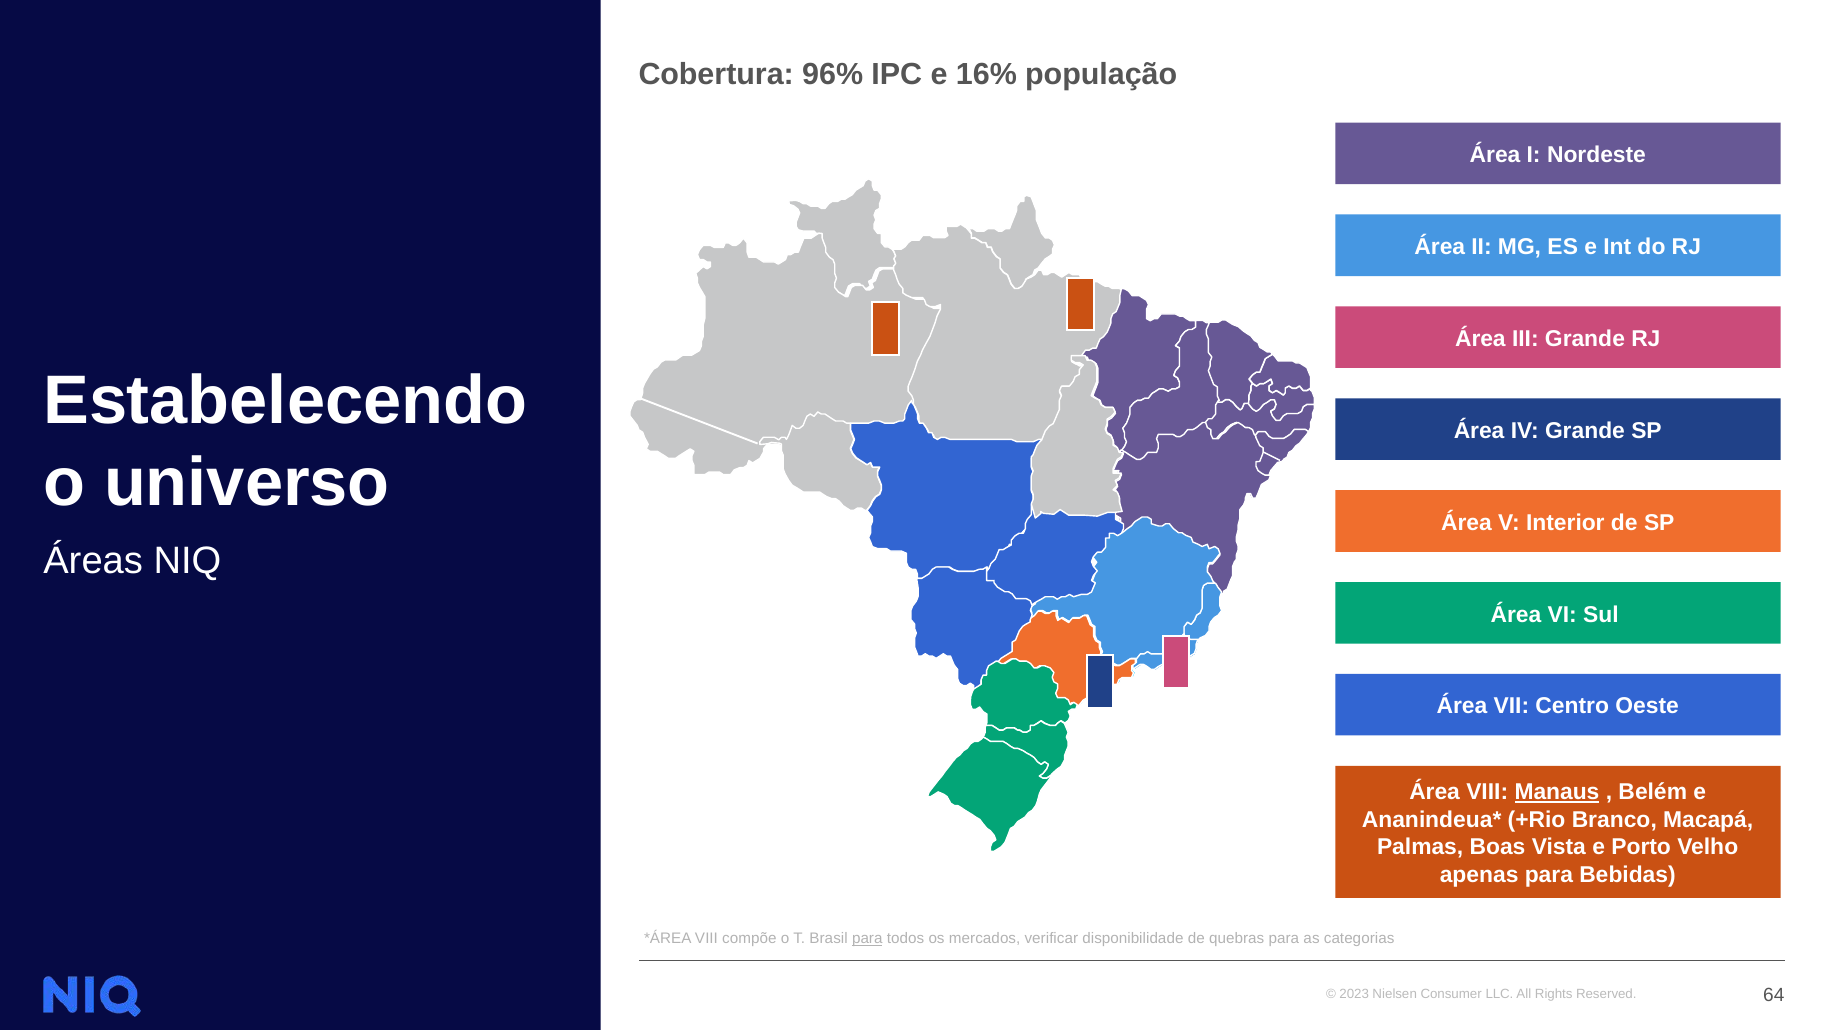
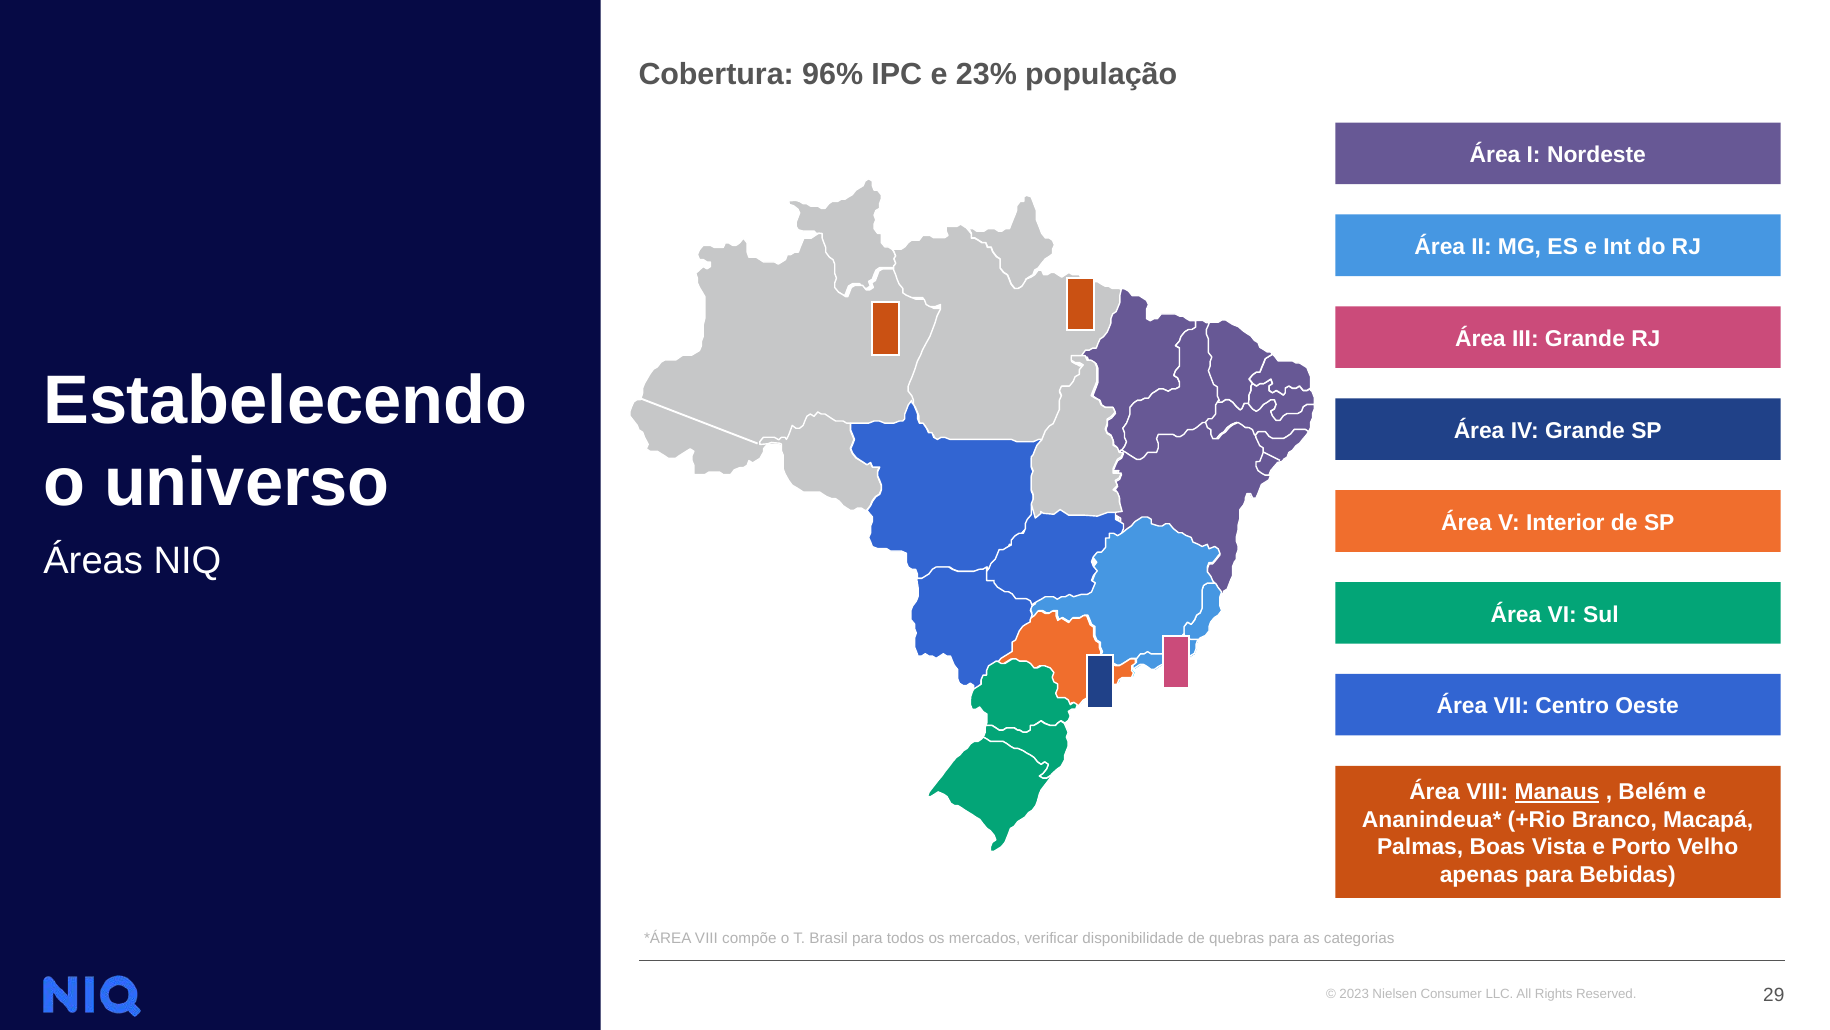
16%: 16% -> 23% (986, 74)
para underline: present -> none (867, 938)
64: 64 -> 29 (1774, 995)
